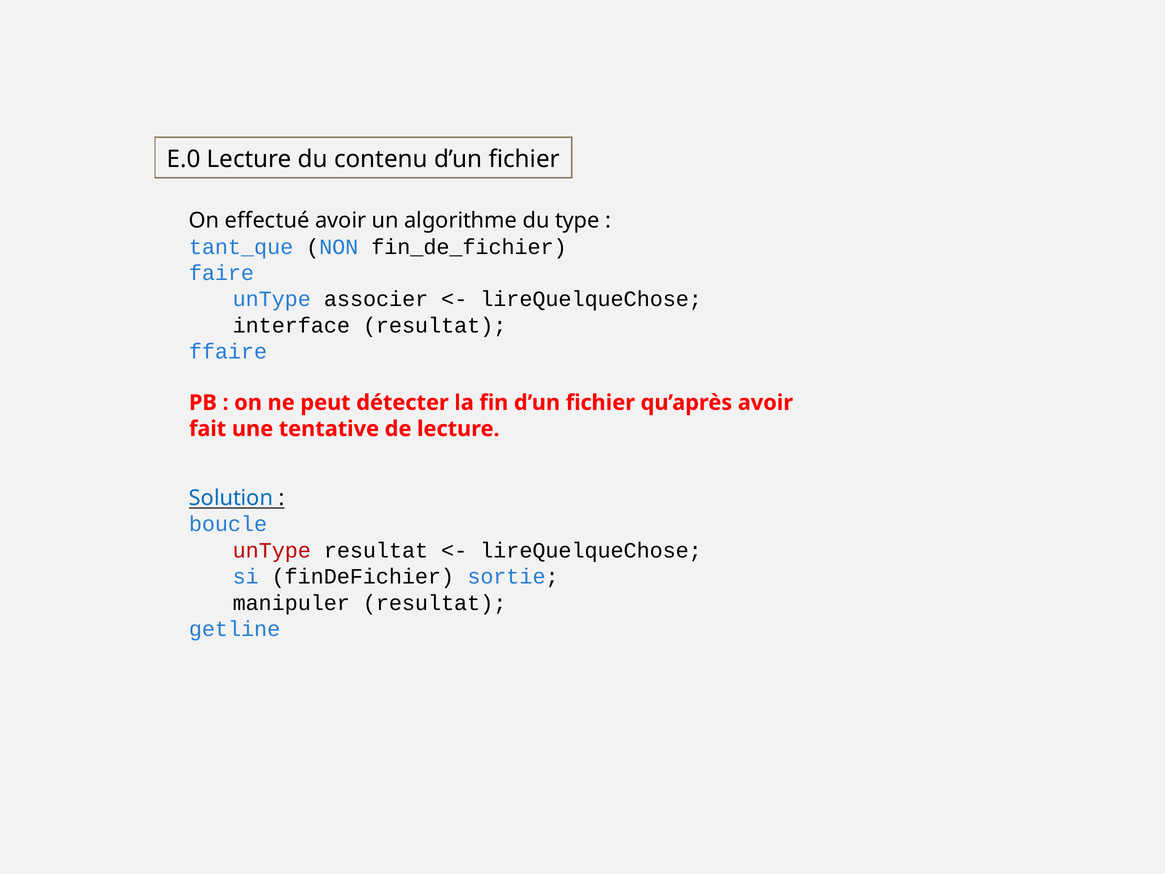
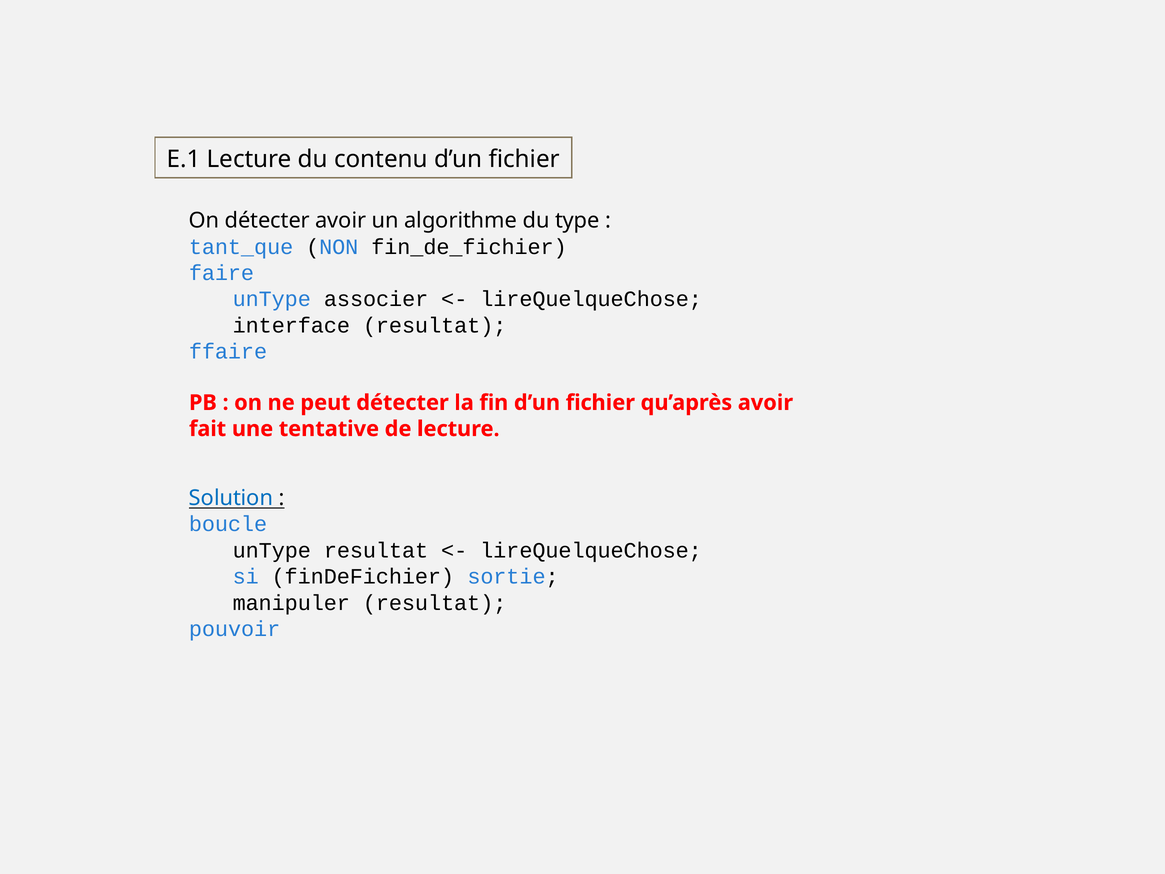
E.0: E.0 -> E.1 (183, 159)
On effectué: effectué -> détecter (267, 221)
unType colour: red -> black (272, 550)
getline: getline -> pouvoir (235, 629)
